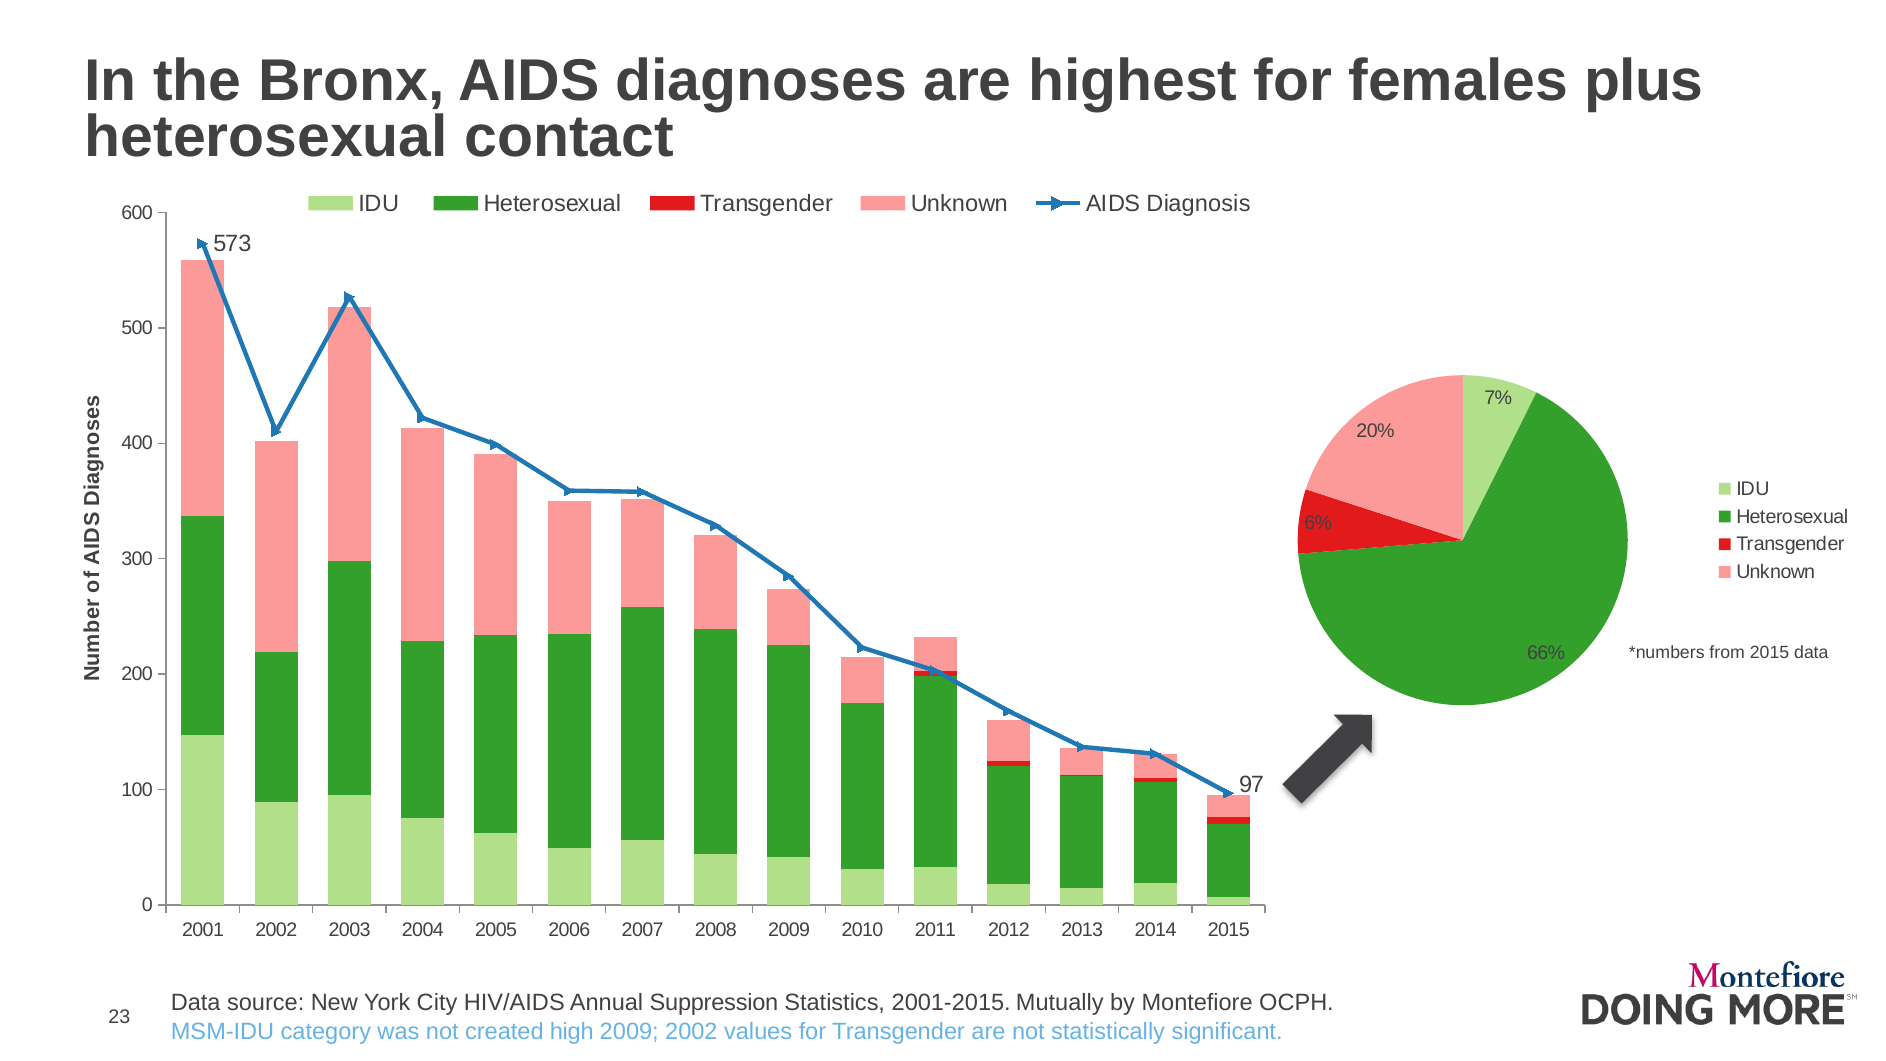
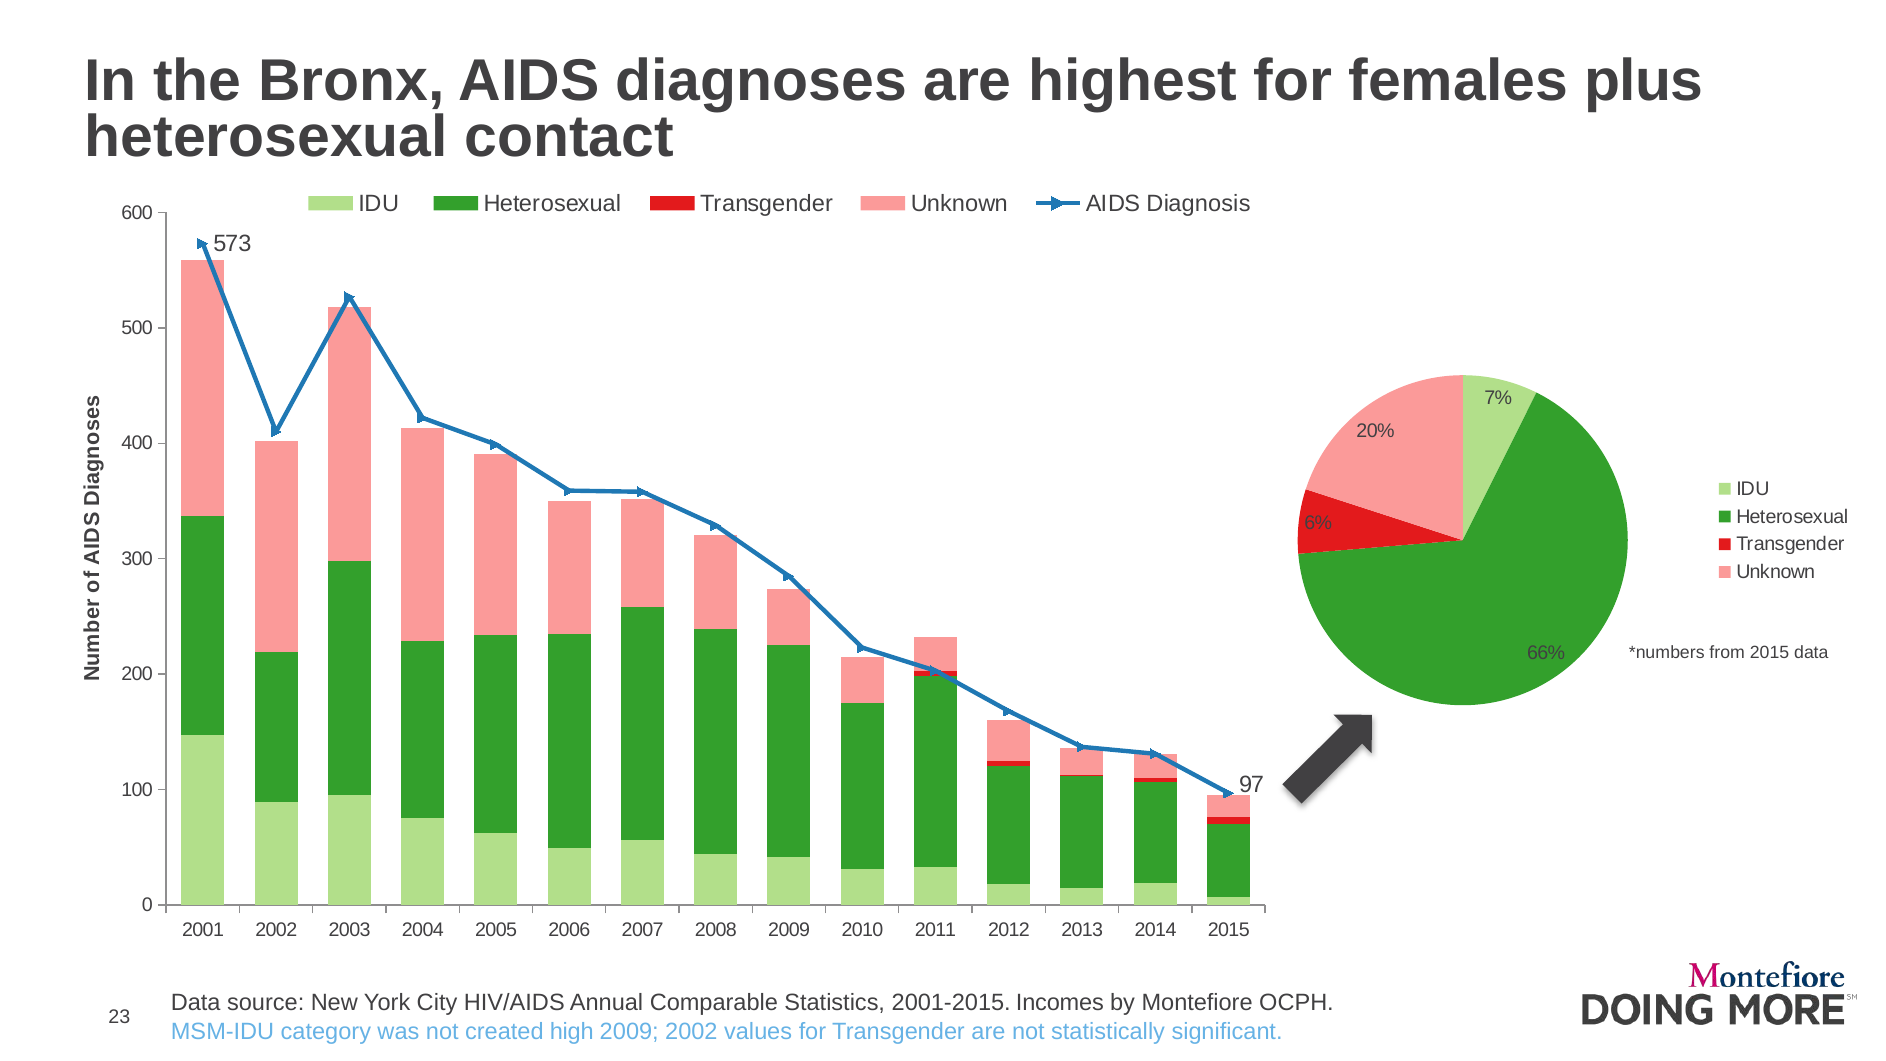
Suppression: Suppression -> Comparable (714, 1003)
Mutually: Mutually -> Incomes (1060, 1003)
